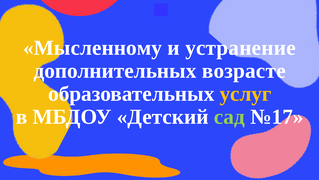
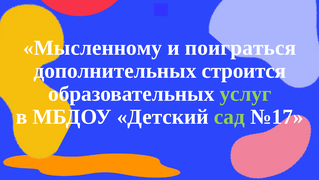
устранение: устранение -> поиграться (241, 48)
возрасте: возрасте -> строится (244, 71)
услуг colour: yellow -> light green (246, 94)
